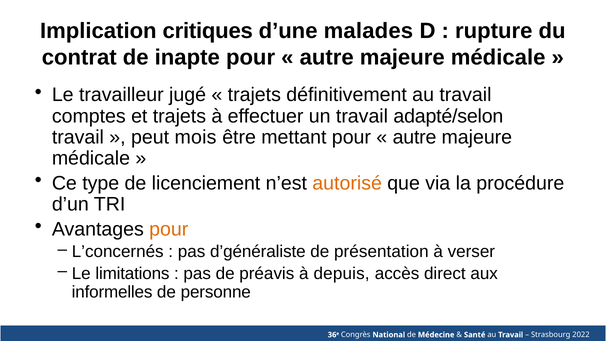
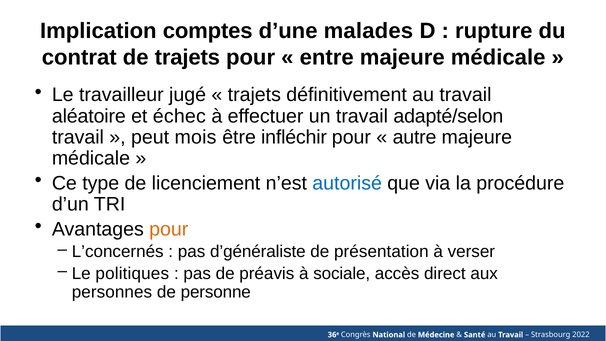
critiques: critiques -> comptes (208, 31)
de inapte: inapte -> trajets (187, 57)
autre: autre -> entre (327, 57)
comptes: comptes -> aléatoire (89, 116)
et trajets: trajets -> échec (179, 116)
mettant: mettant -> infléchir (294, 137)
autorisé colour: orange -> blue (347, 183)
limitations: limitations -> politiques (132, 273)
depuis: depuis -> sociale (342, 273)
informelles: informelles -> personnes (112, 292)
